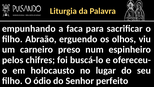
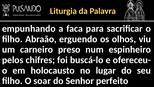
ódio: ódio -> soar (42, 81)
